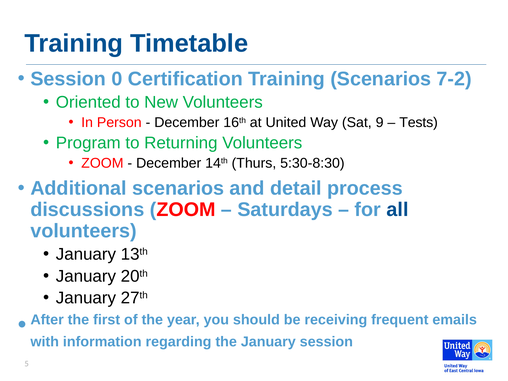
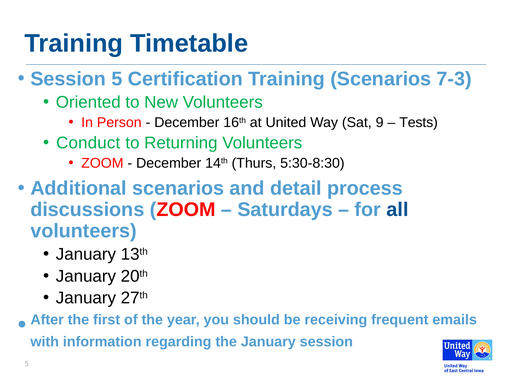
Session 0: 0 -> 5 (117, 79)
7-2: 7-2 -> 7-3 (454, 79)
Program: Program -> Conduct (88, 143)
